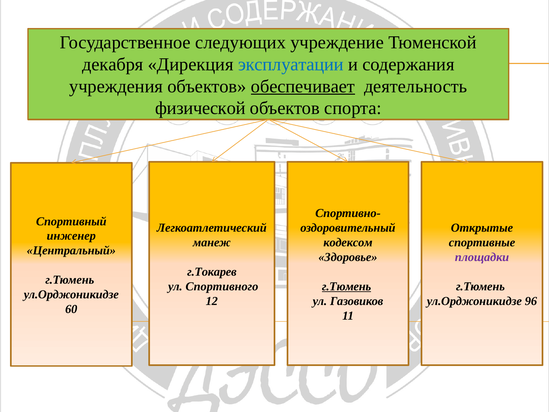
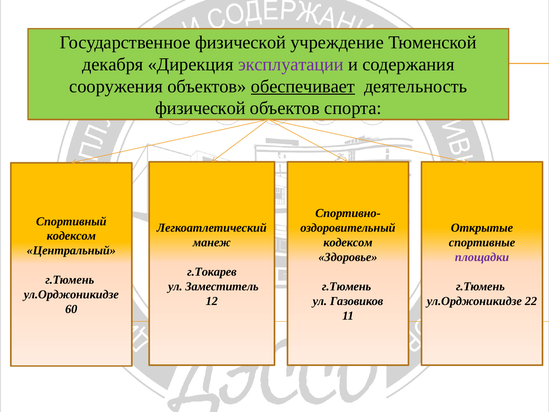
Государственное следующих: следующих -> физической (241, 42)
эксплуатации colour: blue -> purple (291, 64)
учреждения: учреждения -> сооружения (116, 86)
инженер: инженер -> кодексом (71, 236)
Спортивного: Спортивного -> Заместитель (222, 286)
г.Тюмень underline: present -> none (347, 286)
96: 96 -> 22 (531, 301)
